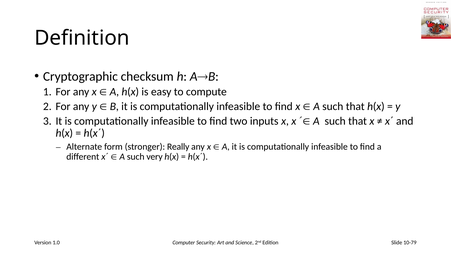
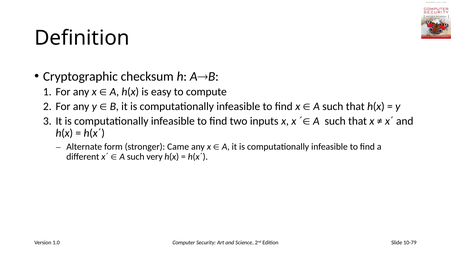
Really: Really -> Came (178, 147)
